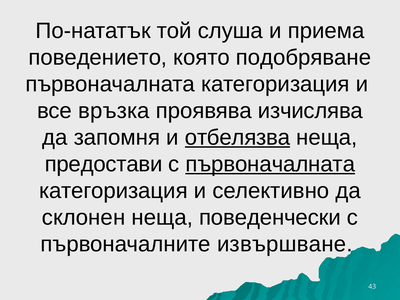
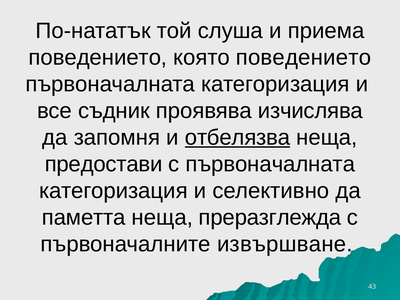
която подобряване: подобряване -> поведението (303, 57)
връзка: връзка -> съдник (114, 111)
първоначалната underline: present -> none (270, 164)
склонен: склонен -> паметта (84, 217)
поведенчески: поведенчески -> преразглежда (270, 217)
